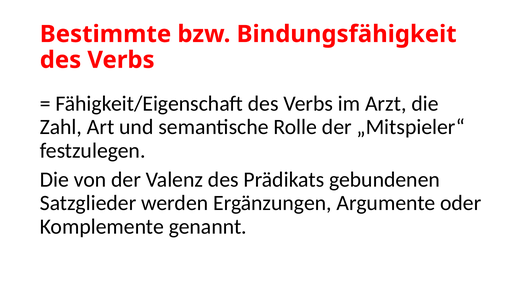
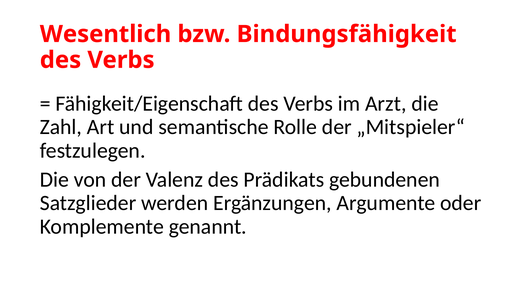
Bestimmte: Bestimmte -> Wesentlich (106, 34)
